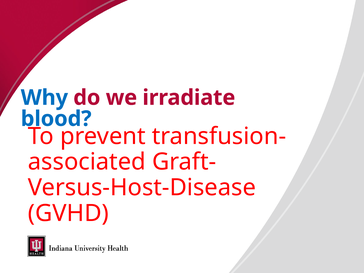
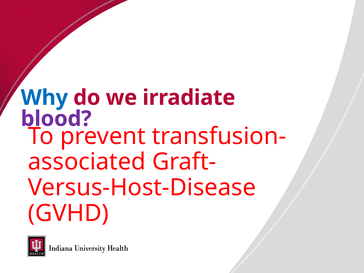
blood colour: blue -> purple (56, 119)
